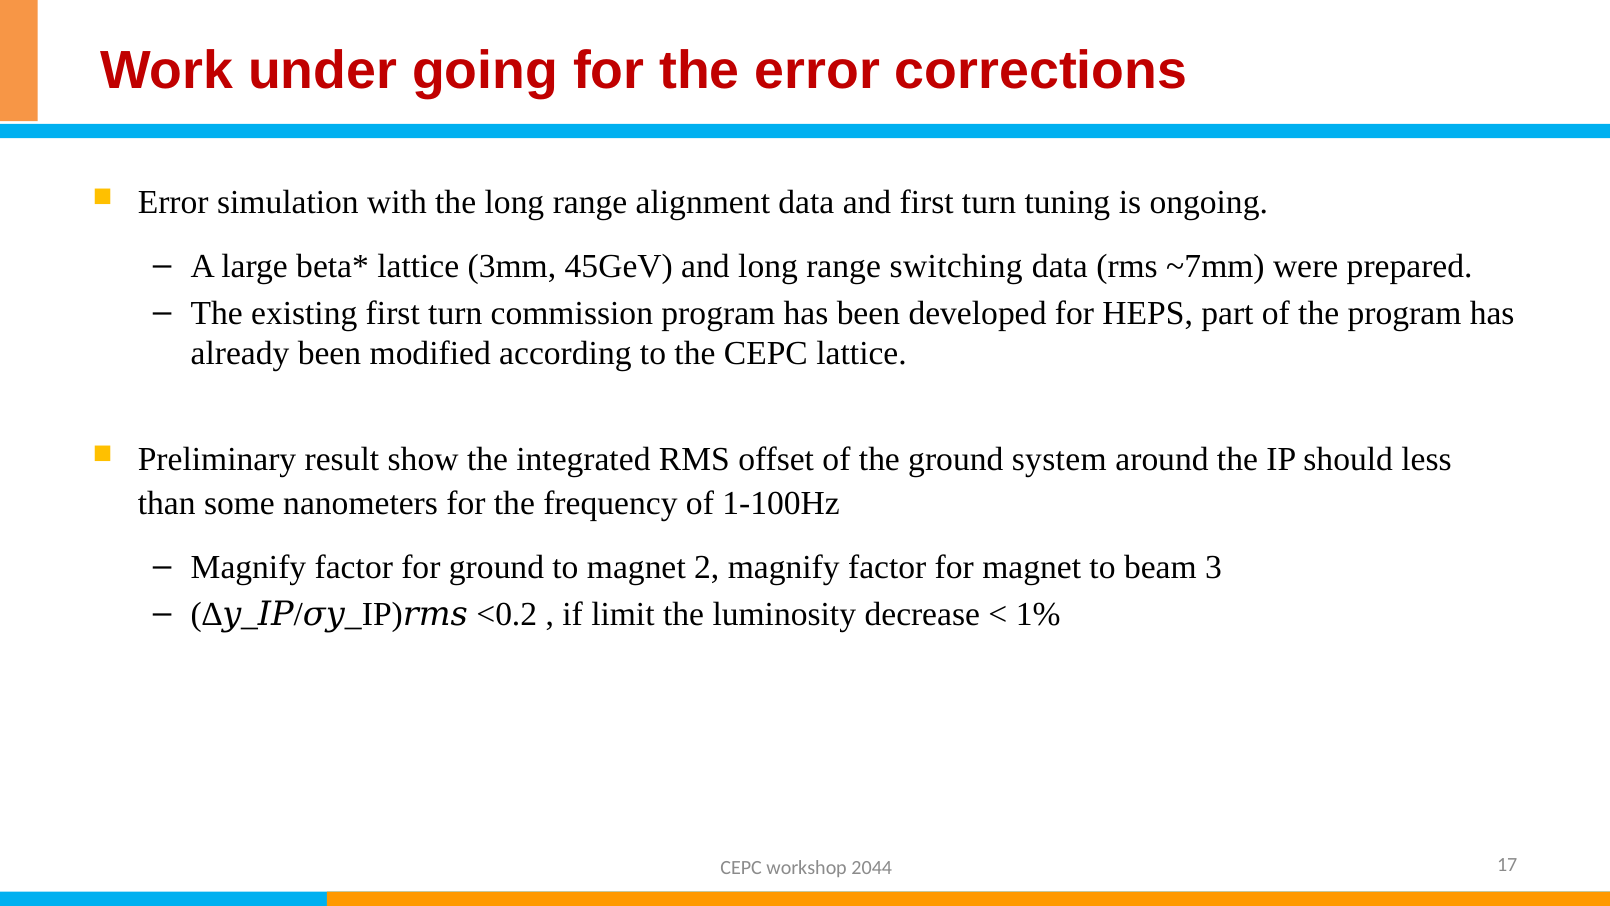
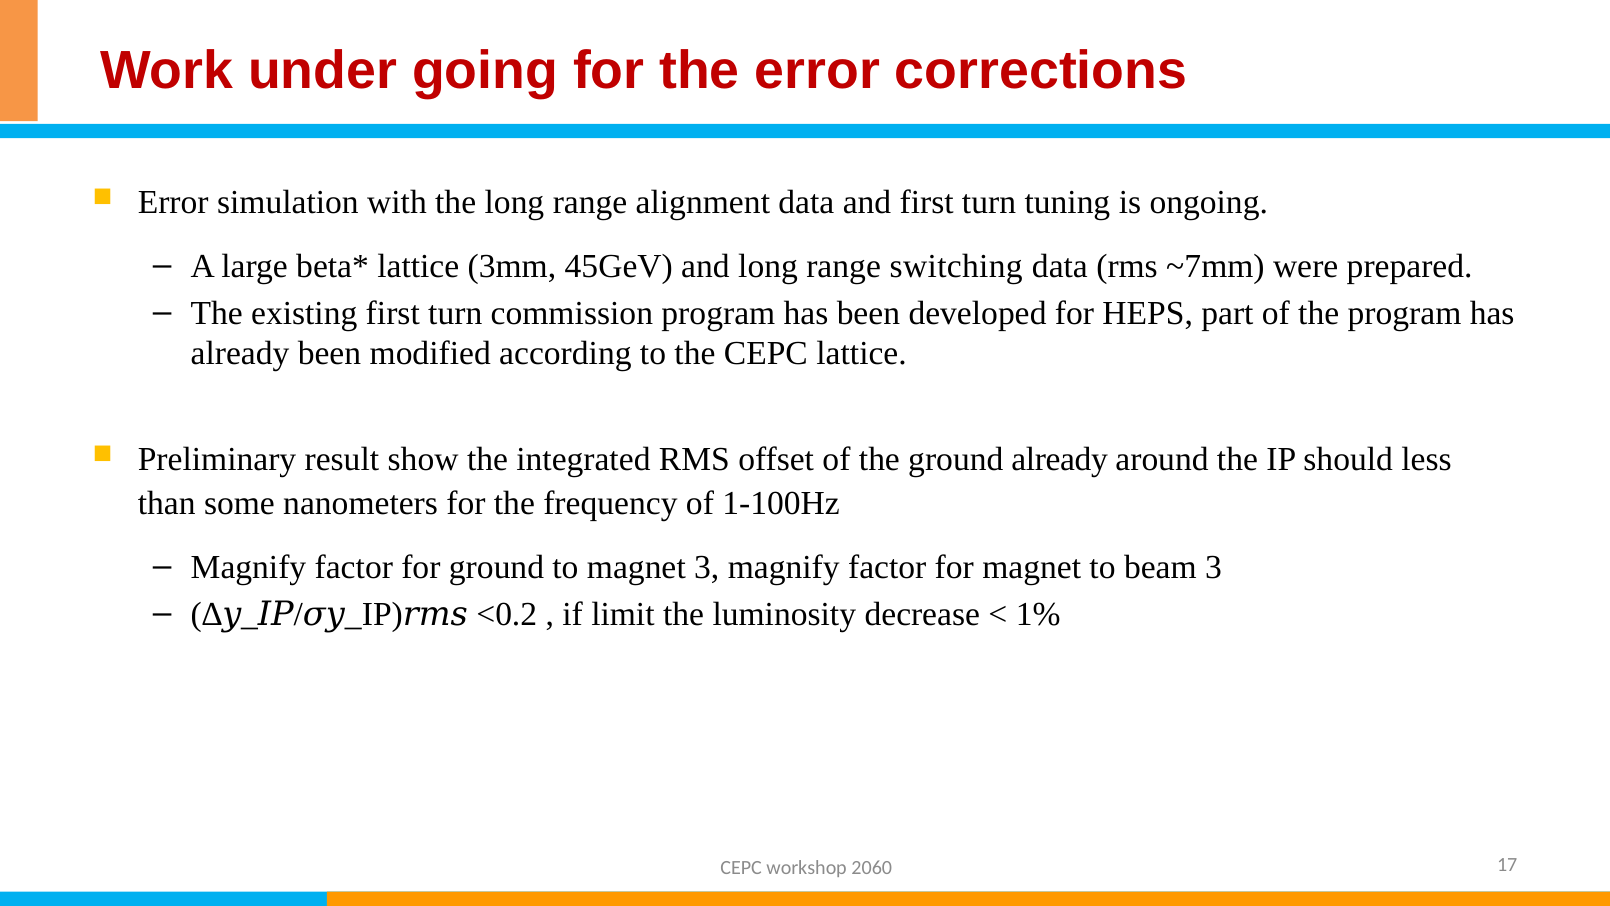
ground system: system -> already (1060, 459)
magnet 2: 2 -> 3 (707, 567)
2044: 2044 -> 2060 (872, 868)
